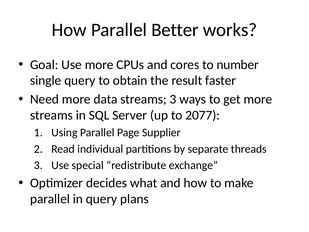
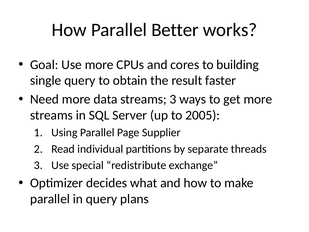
number: number -> building (238, 65)
2077: 2077 -> 2005 (203, 115)
